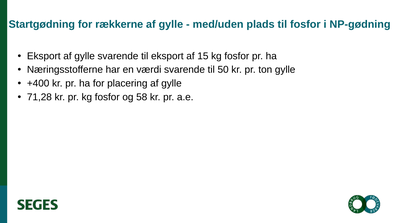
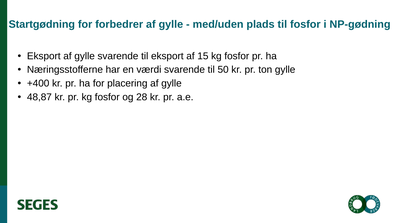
rækkerne: rækkerne -> forbedrer (119, 24)
71,28: 71,28 -> 48,87 (39, 97)
58: 58 -> 28 (142, 97)
